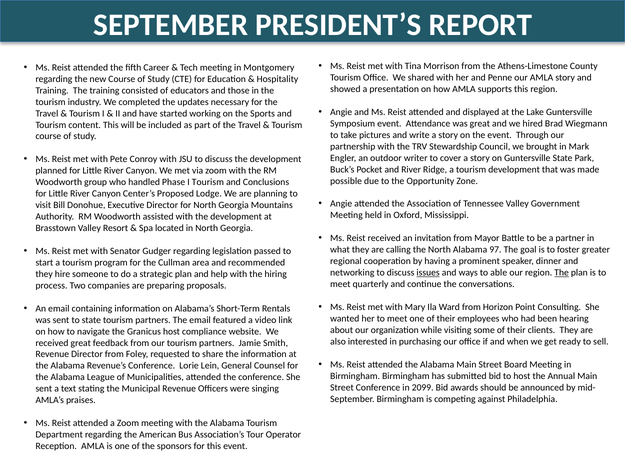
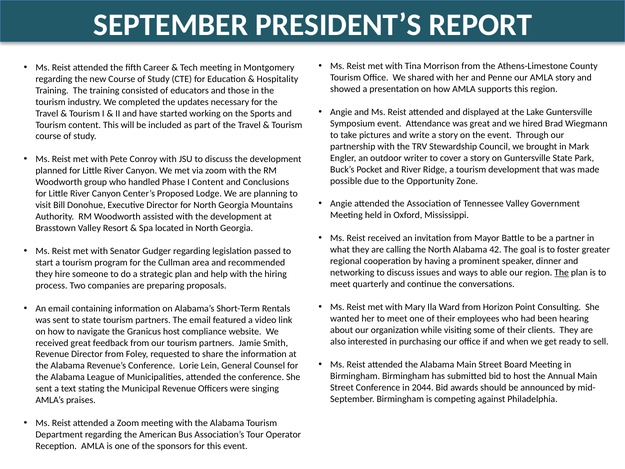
I Tourism: Tourism -> Content (208, 182)
97: 97 -> 42 (495, 250)
issues underline: present -> none (428, 273)
2099: 2099 -> 2044 (423, 387)
